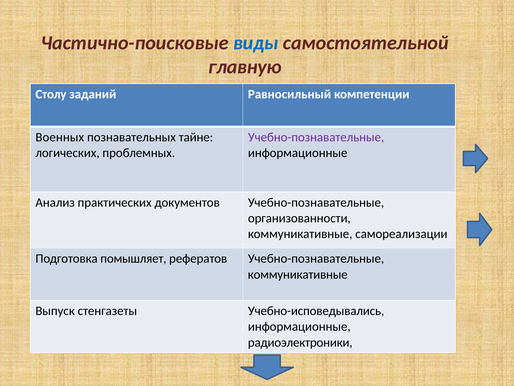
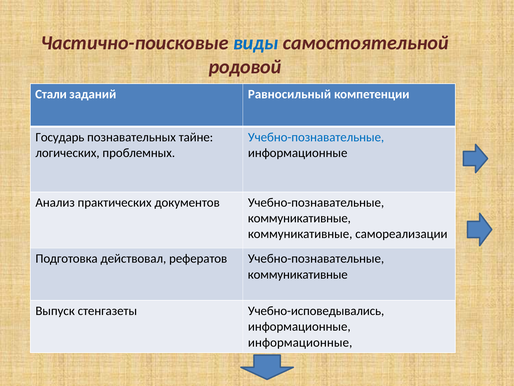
главную: главную -> родовой (245, 67)
Столу: Столу -> Стали (51, 94)
Военных: Военных -> Государь (60, 137)
Учебно-познавательные colour: purple -> blue (316, 137)
организованности: организованности -> коммуникативные (299, 218)
помышляет: помышляет -> действовал (133, 258)
радиоэлектроники: радиоэлектроники -> информационные (300, 342)
